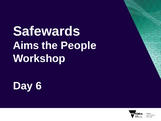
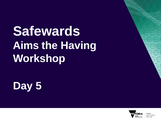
People: People -> Having (79, 45)
6: 6 -> 5 (39, 86)
